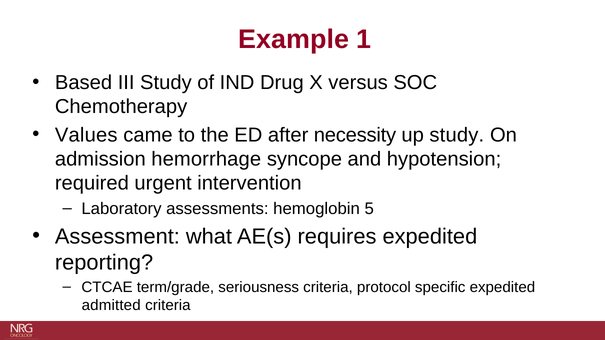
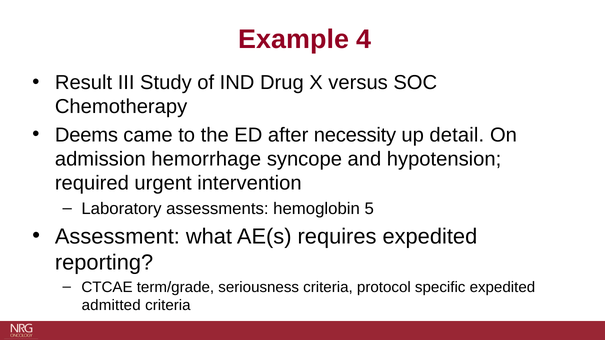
1: 1 -> 4 (364, 39)
Based: Based -> Result (84, 83)
Values: Values -> Deems (86, 135)
up study: study -> detail (457, 135)
